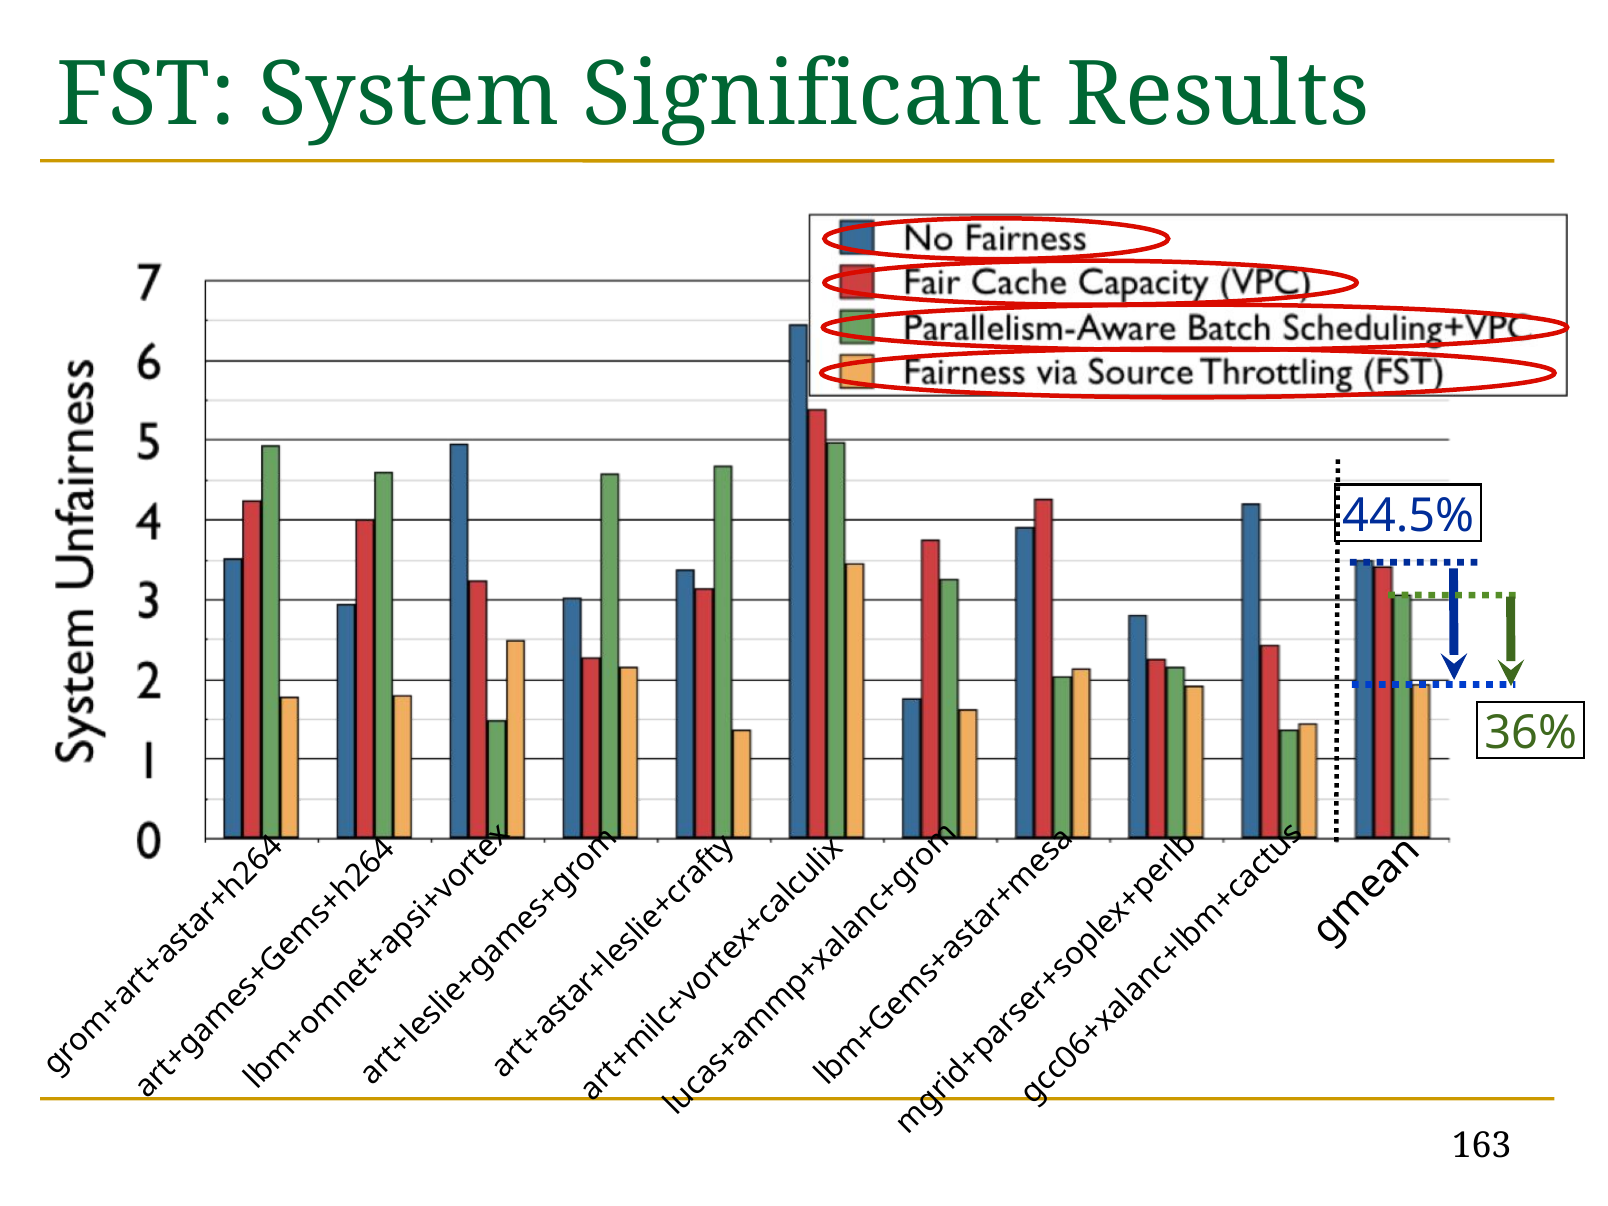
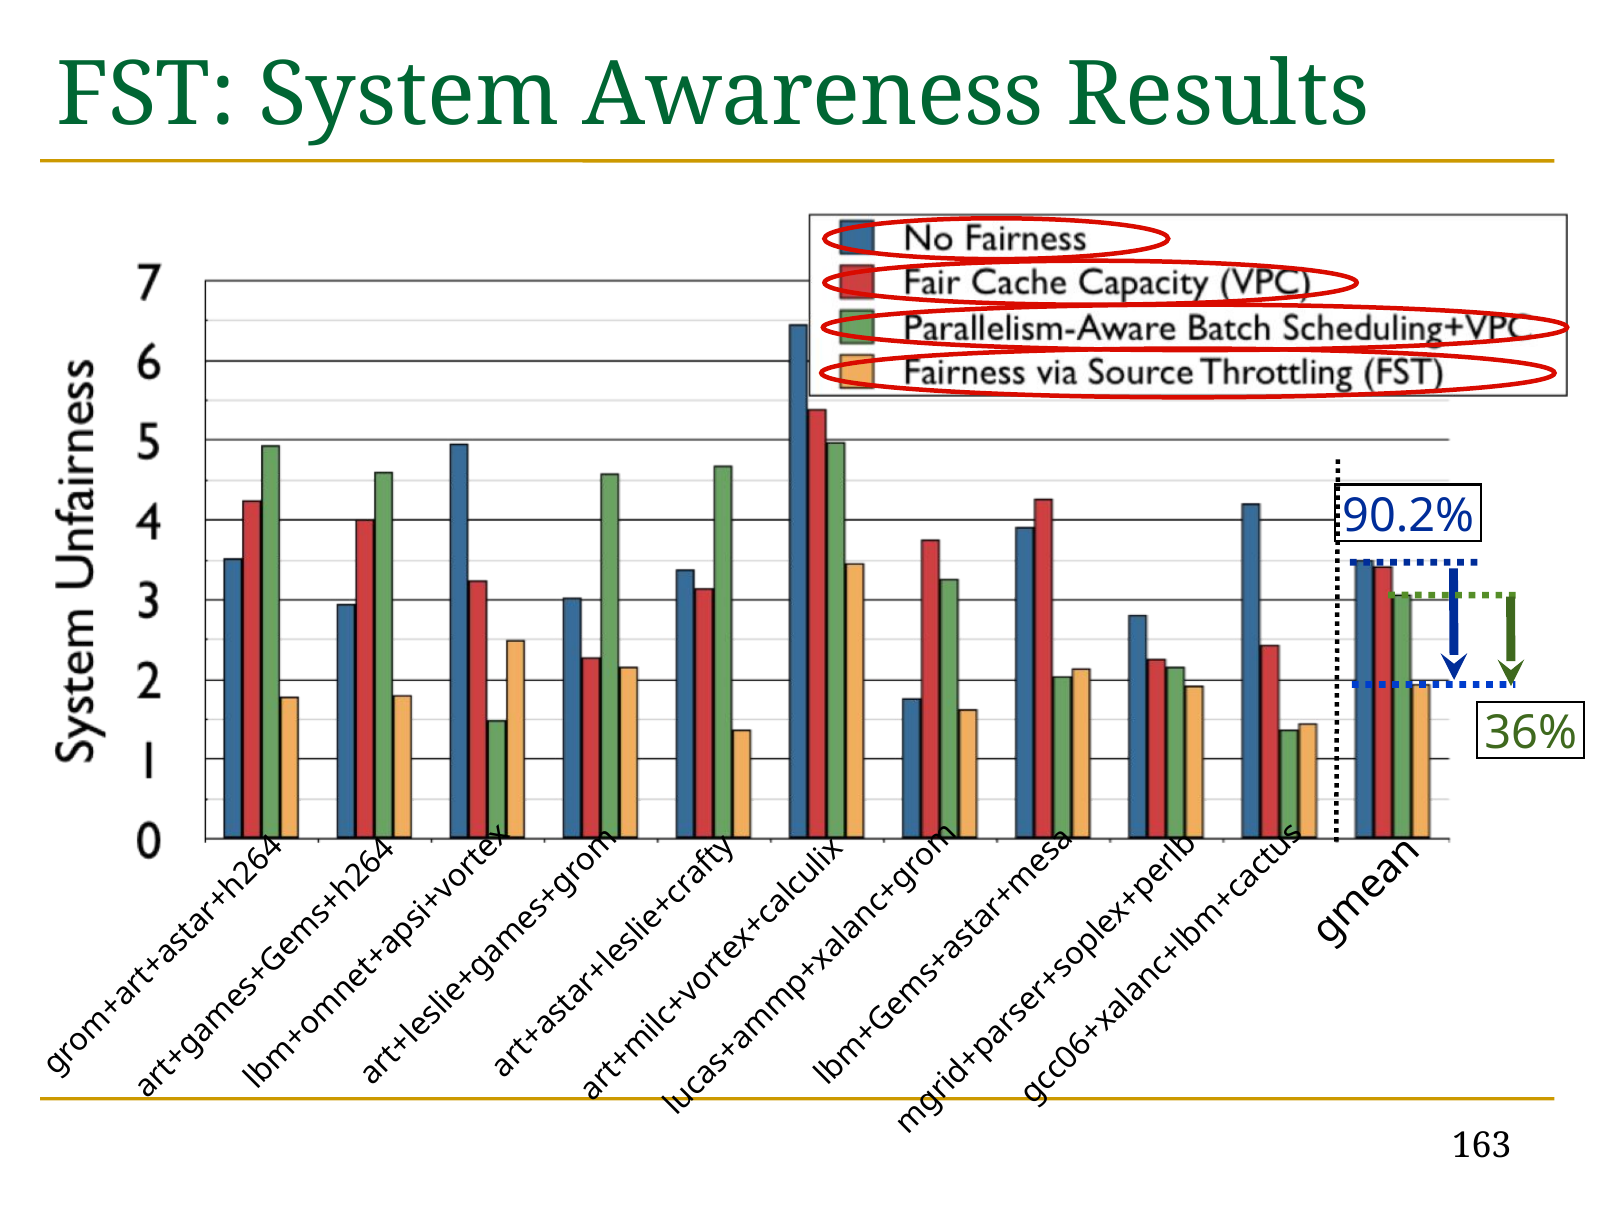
Significant: Significant -> Awareness (814, 95)
44.5%: 44.5% -> 90.2% (1408, 516)
